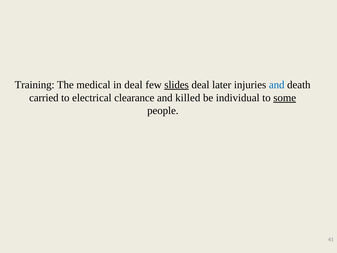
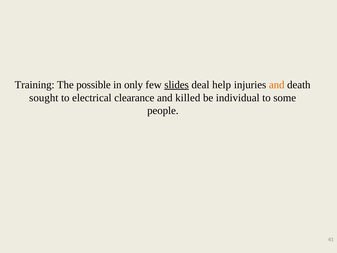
medical: medical -> possible (94, 85)
in deal: deal -> only (134, 85)
later: later -> help (222, 85)
and colour: blue -> orange (277, 85)
carried: carried -> sought (44, 98)
some underline: present -> none (285, 98)
